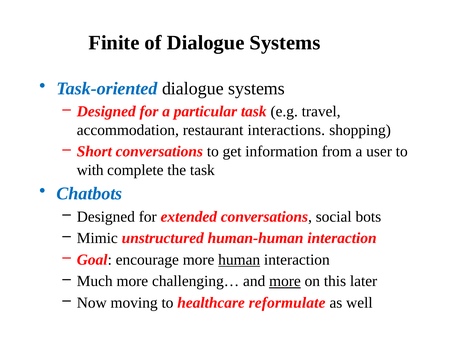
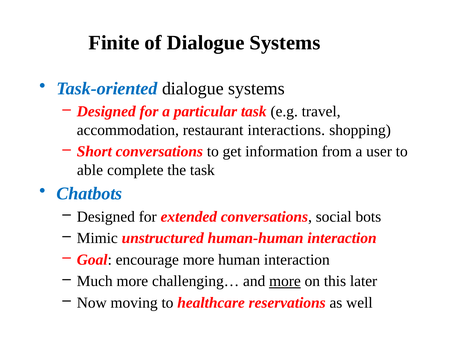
with: with -> able (90, 170)
human underline: present -> none (239, 260)
reformulate: reformulate -> reservations (287, 303)
